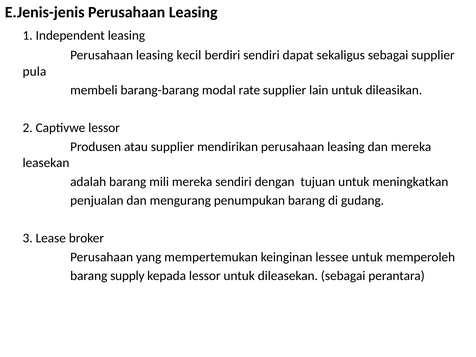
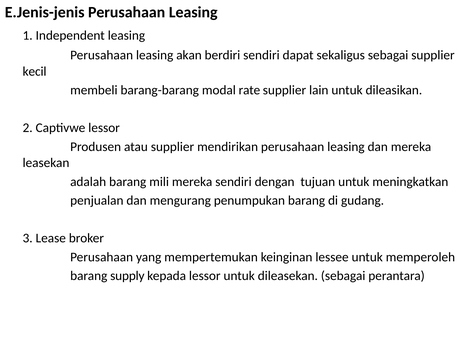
kecil: kecil -> akan (189, 55)
pula: pula -> kecil (35, 71)
